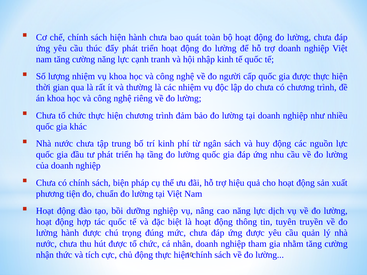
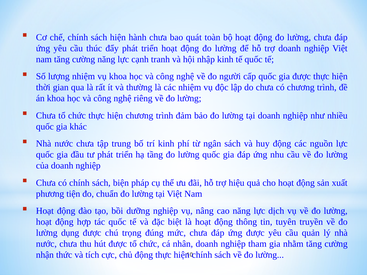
lường hành: hành -> dụng (70, 233)
